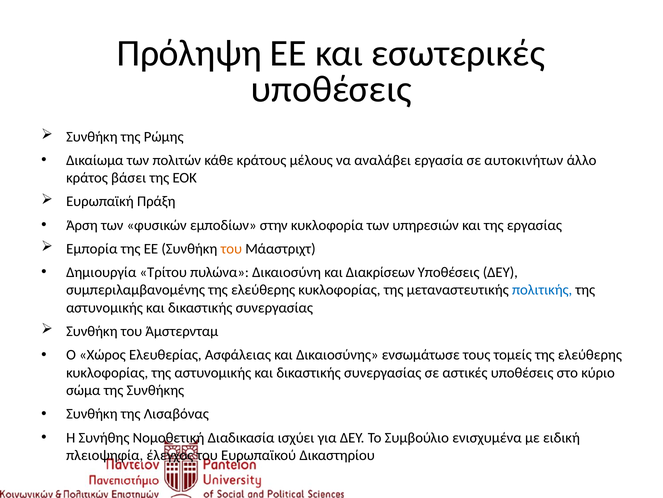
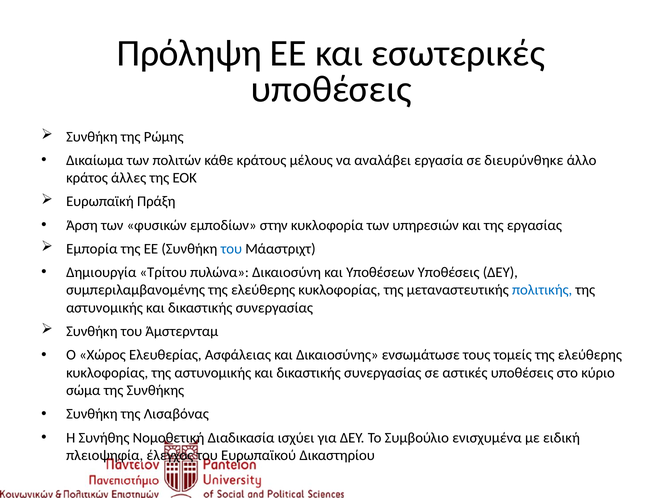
αυτοκινήτων: αυτοκινήτων -> διευρύνθηκε (524, 160)
βάσει: βάσει -> άλλες (129, 178)
του colour: orange -> blue (231, 248)
Διακρίσεων: Διακρίσεων -> Υποθέσεων (380, 272)
